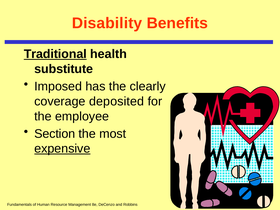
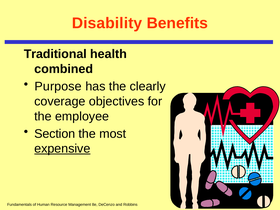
Traditional underline: present -> none (55, 54)
substitute: substitute -> combined (64, 69)
Imposed: Imposed -> Purpose (58, 86)
deposited: deposited -> objectives (117, 101)
